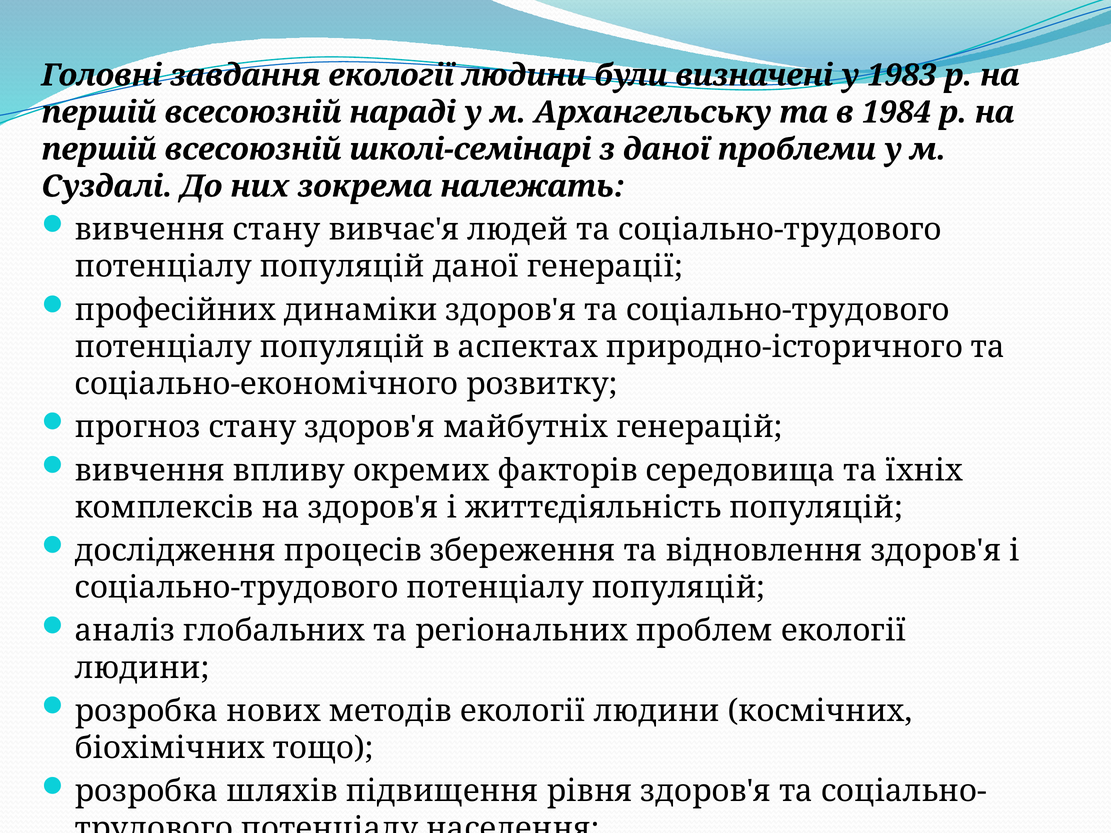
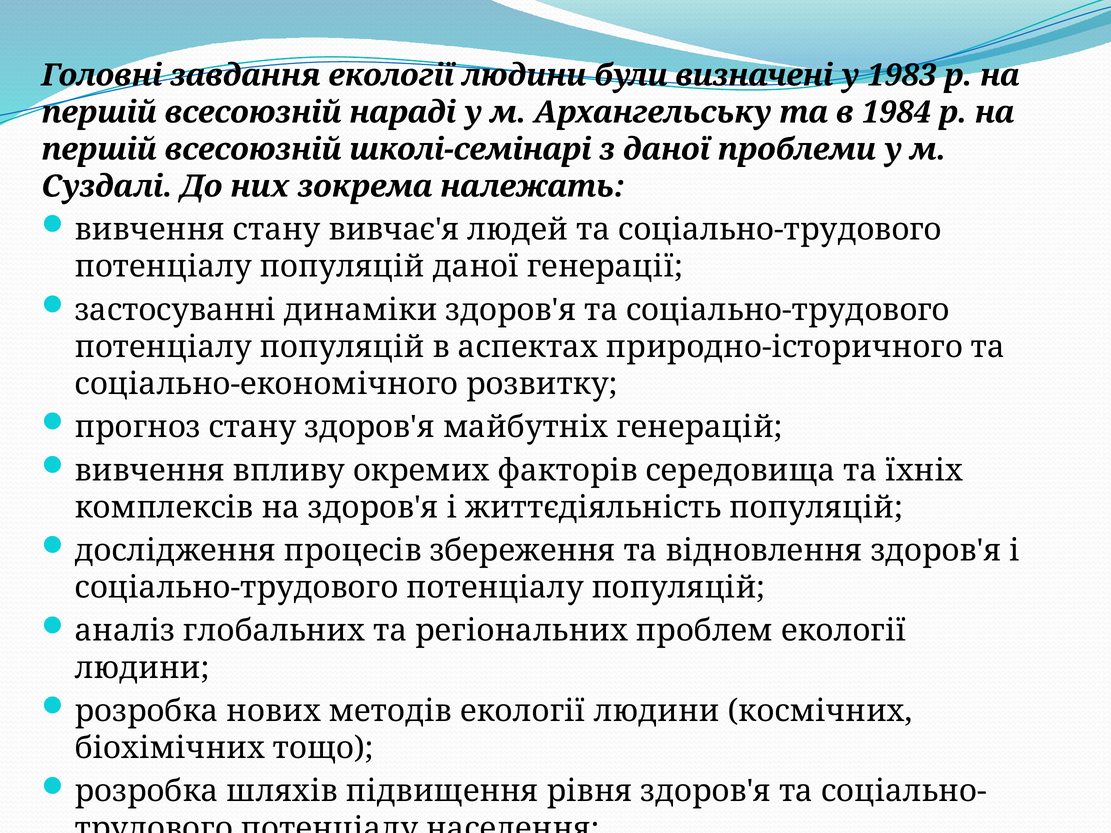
професійних: професійних -> застосуванні (175, 310)
